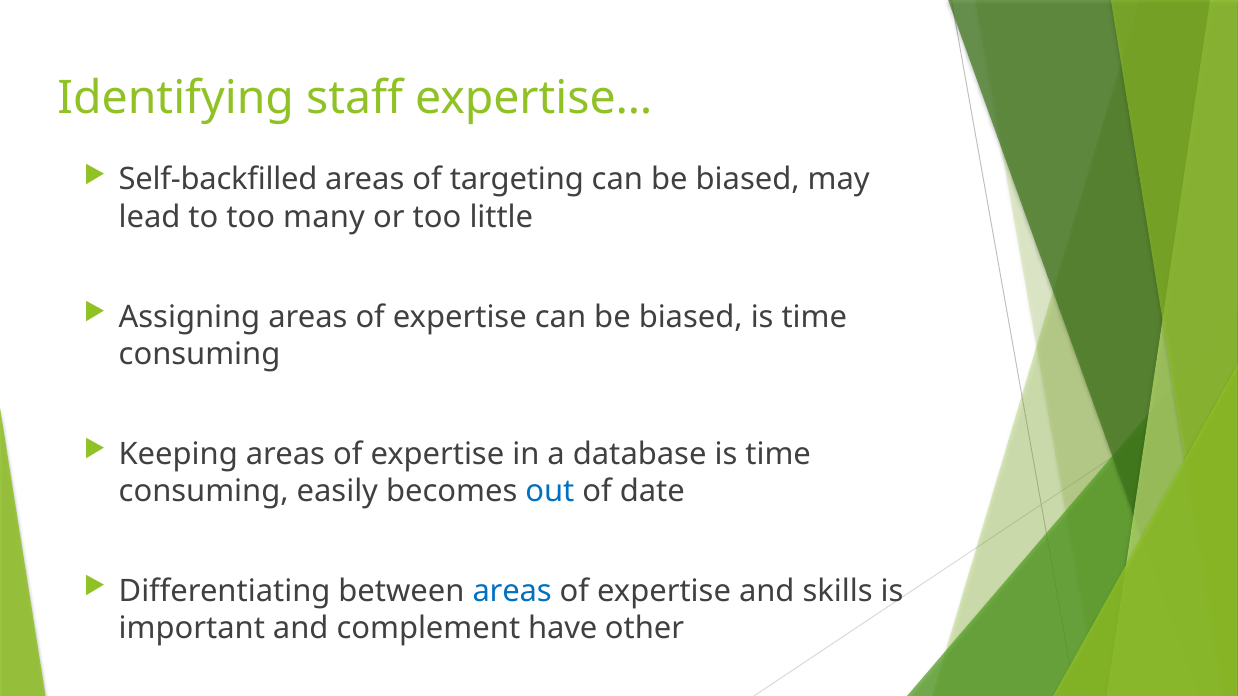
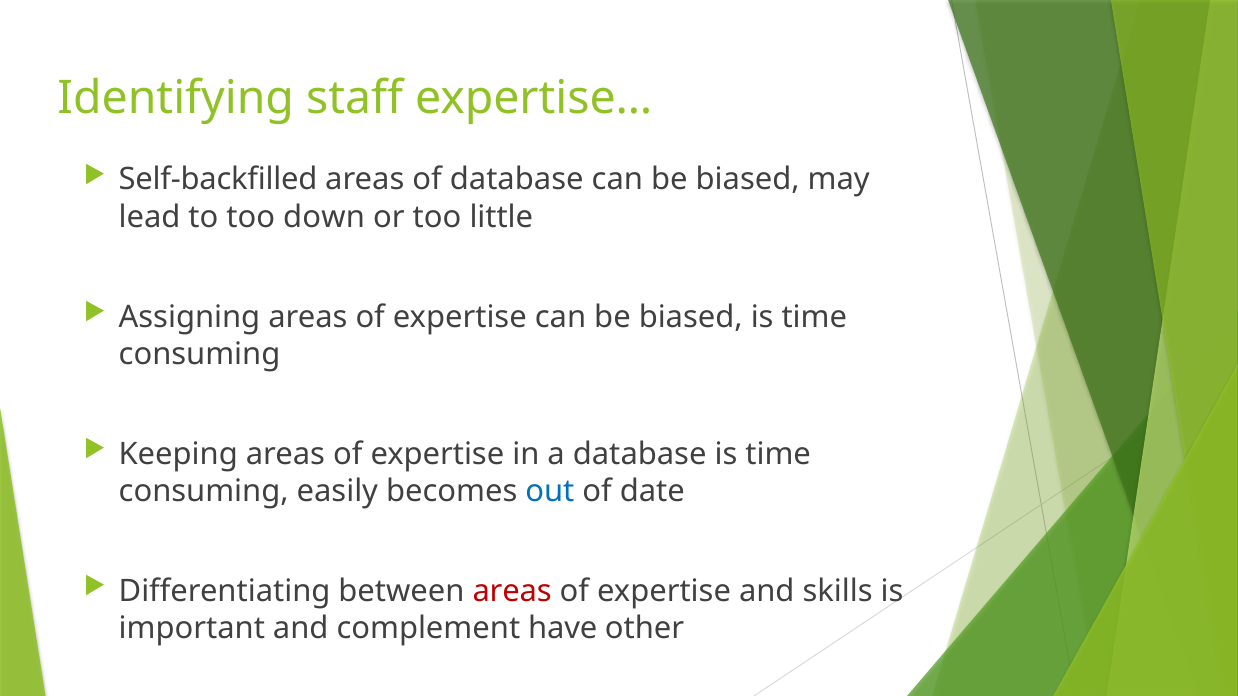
of targeting: targeting -> database (517, 180)
many: many -> down (324, 217)
areas colour: blue -> red (512, 591)
